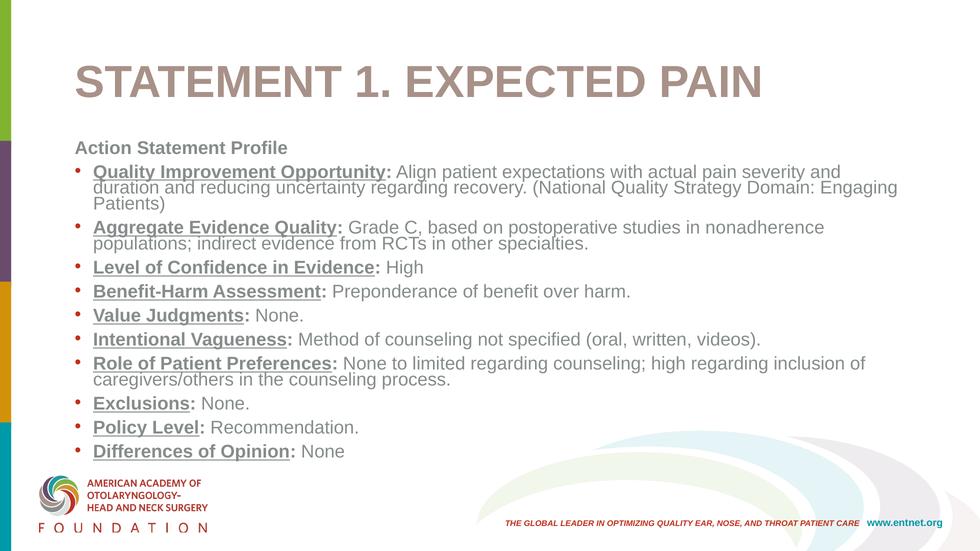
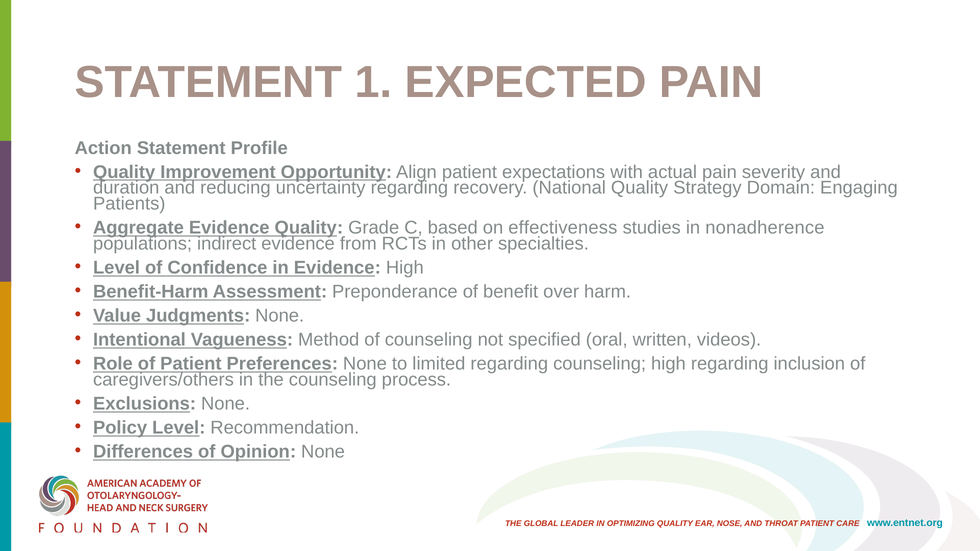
postoperative: postoperative -> effectiveness (563, 228)
